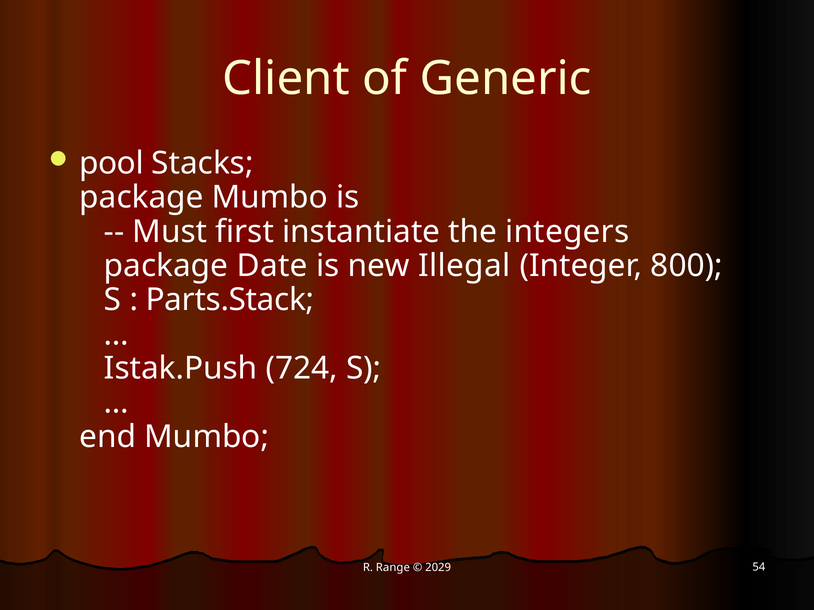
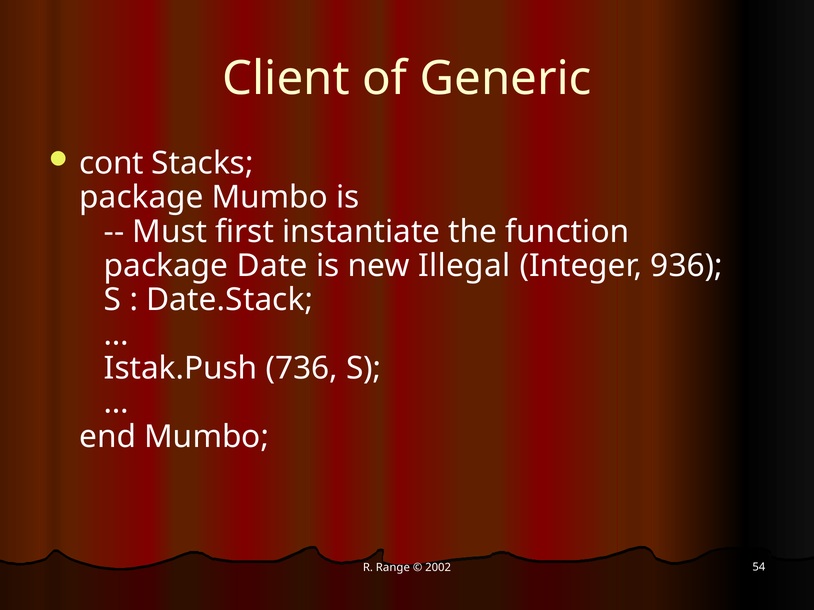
pool: pool -> cont (112, 163)
integers: integers -> function (567, 232)
800: 800 -> 936 (687, 266)
Parts.Stack: Parts.Stack -> Date.Stack (230, 300)
724: 724 -> 736 (302, 369)
2029: 2029 -> 2002 (438, 568)
